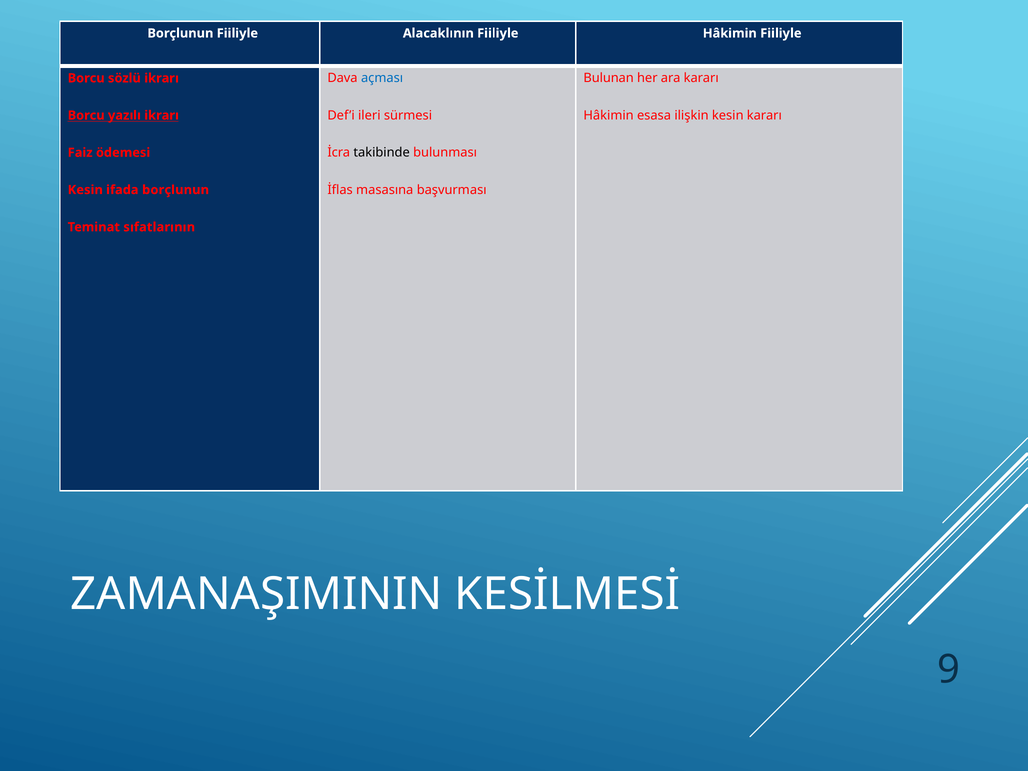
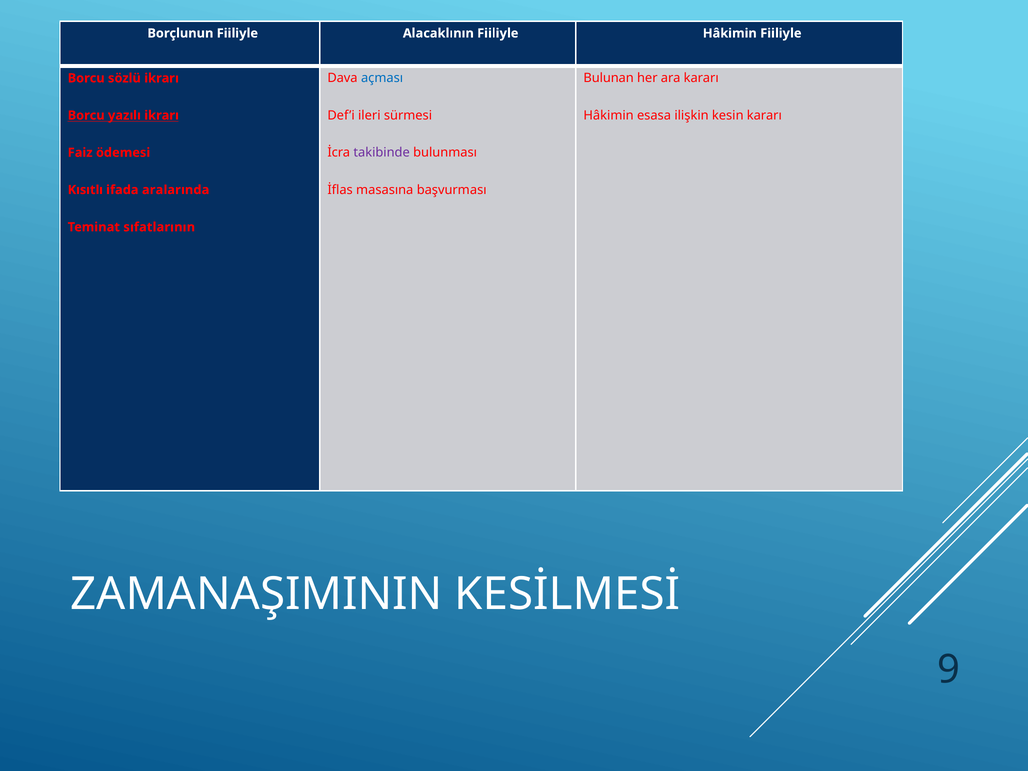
takibinde colour: black -> purple (382, 153)
Kesin: Kesin -> Kısıtlı (85, 190)
ifada borçlunun: borçlunun -> aralarında (176, 190)
